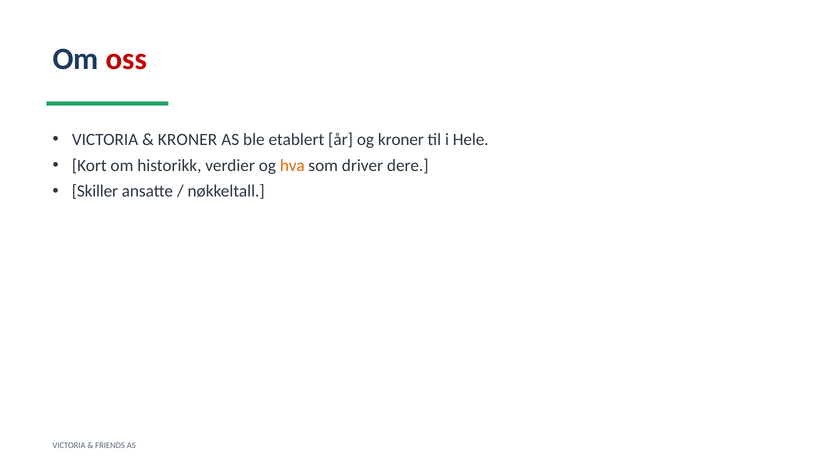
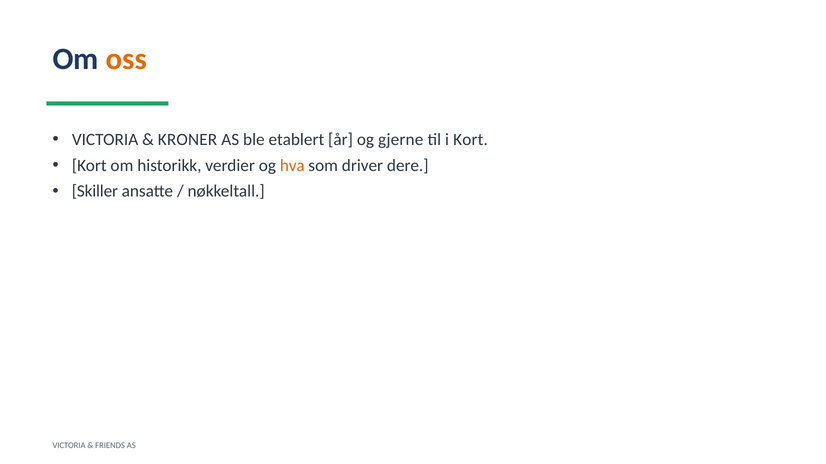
oss colour: red -> orange (126, 59)
og kroner: kroner -> gjerne (401, 140)
i Hele: Hele -> Kort (471, 140)
